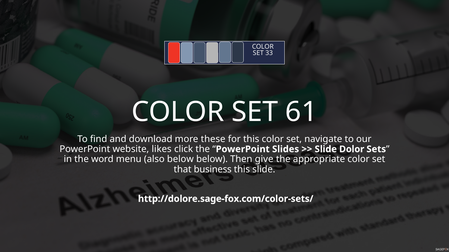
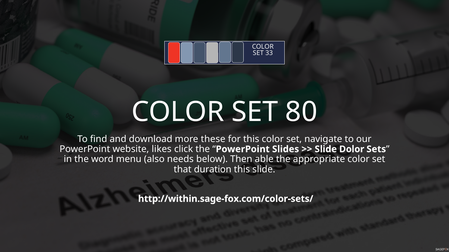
61: 61 -> 80 (301, 112)
also below: below -> needs (180, 160)
give: give -> able (264, 160)
business: business -> duration (213, 170)
http://dolore.sage-fox.com/color-sets/: http://dolore.sage-fox.com/color-sets/ -> http://within.sage-fox.com/color-sets/ (226, 199)
